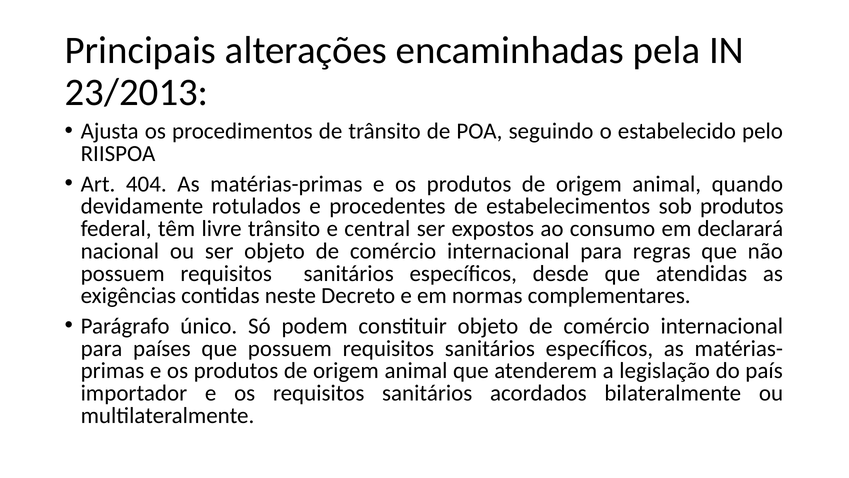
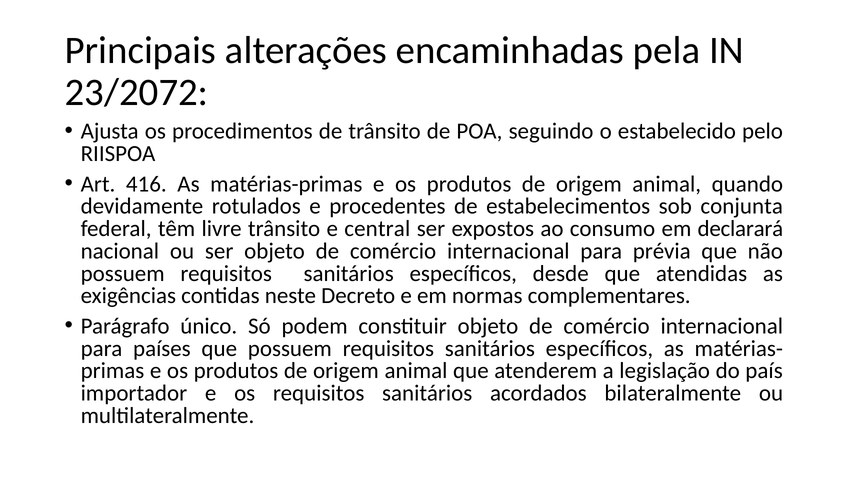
23/2013: 23/2013 -> 23/2072 (137, 92)
404: 404 -> 416 (146, 184)
sob produtos: produtos -> conjunta (742, 206)
regras: regras -> prévia (662, 251)
